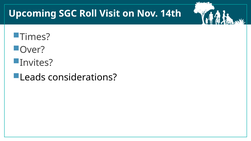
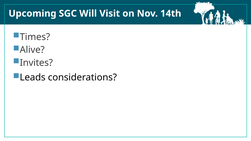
Roll: Roll -> Will (88, 14)
Over: Over -> Alive (32, 50)
